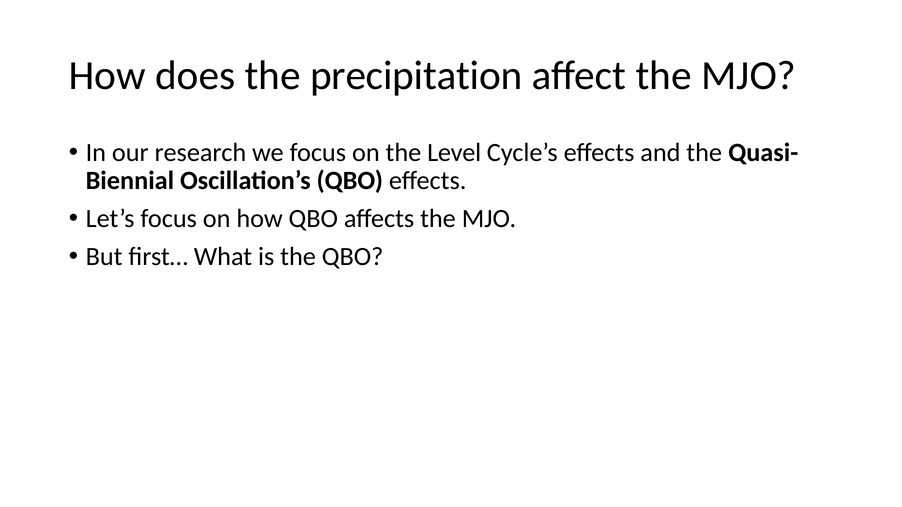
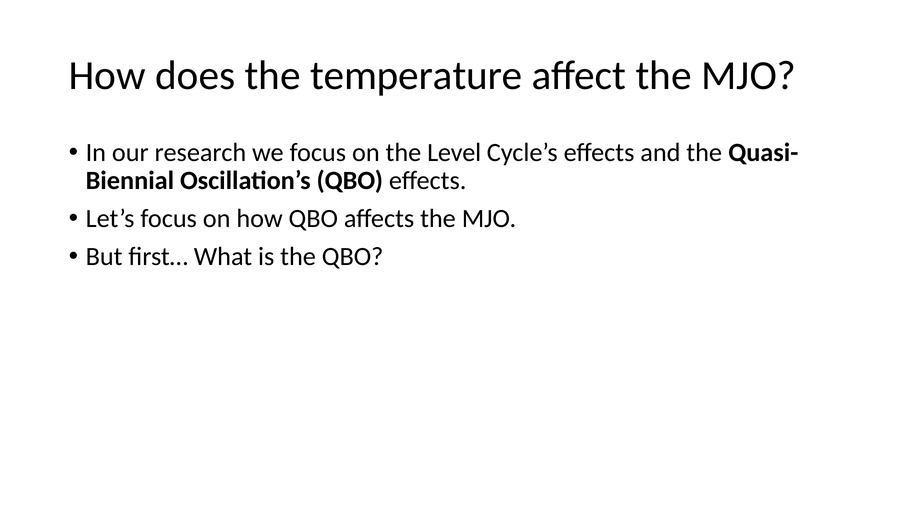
precipitation: precipitation -> temperature (416, 76)
